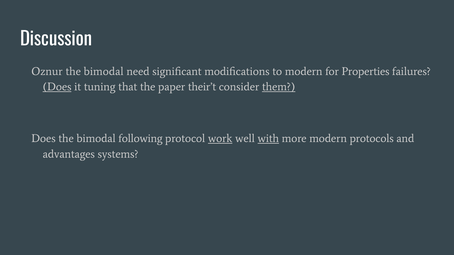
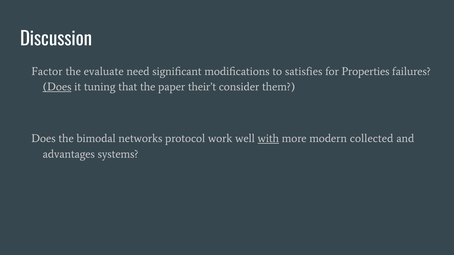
Oznur: Oznur -> Factor (47, 71)
bimodal: bimodal -> evaluate (104, 71)
to modern: modern -> satisfies (304, 71)
them underline: present -> none (279, 87)
following: following -> networks (140, 139)
work underline: present -> none (220, 139)
protocols: protocols -> collected (372, 139)
